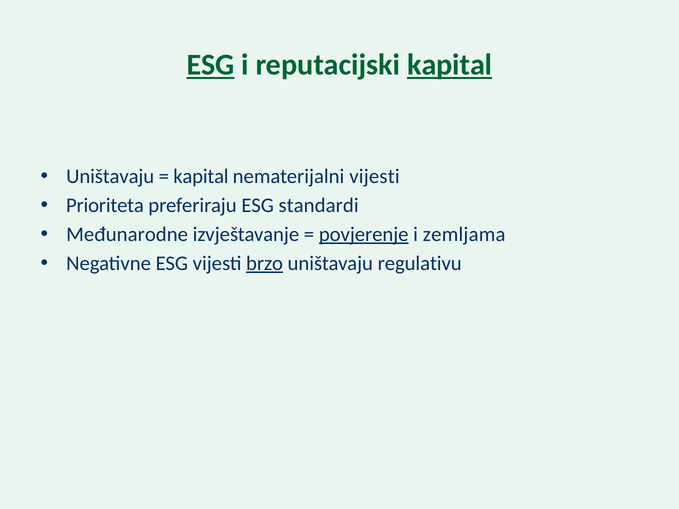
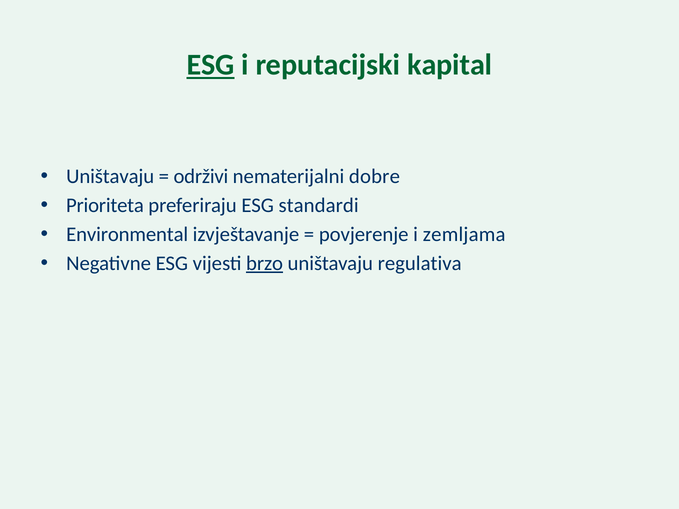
kapital underline: present -> none (450, 65)
kapital: kapital -> održivi (201, 176)
nematerijalni vijesti: vijesti -> dobre (374, 176)
Međunarodne: Međunarodne -> Environmental (127, 235)
povjerenje underline: present -> none (364, 235)
regulativu: regulativu -> regulativa (420, 264)
